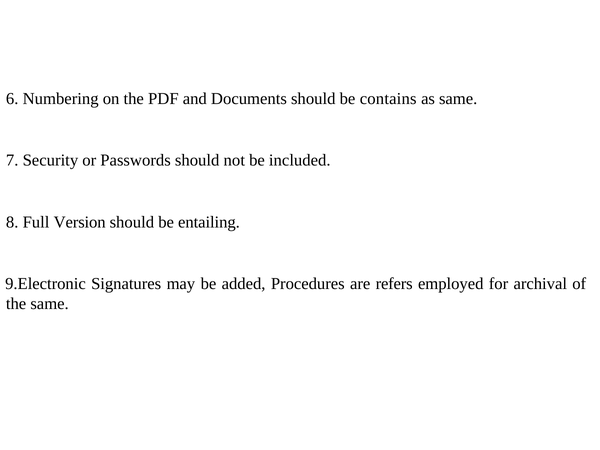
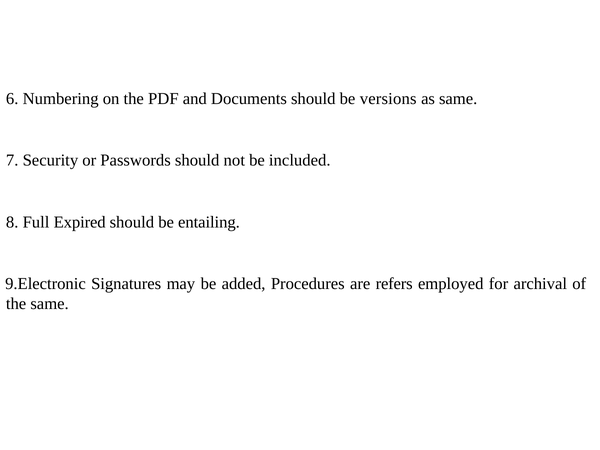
contains: contains -> versions (388, 99)
Version: Version -> Expired (80, 222)
